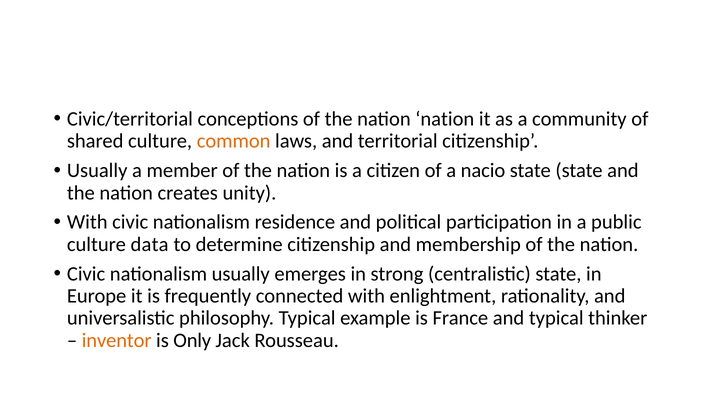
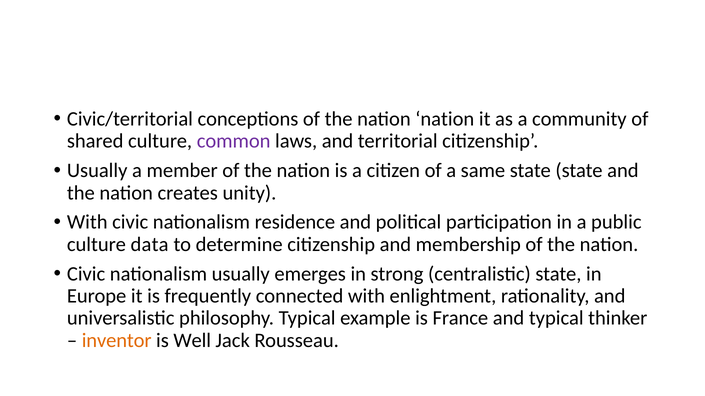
common colour: orange -> purple (234, 141)
nacio: nacio -> same (483, 171)
Only: Only -> Well (192, 341)
